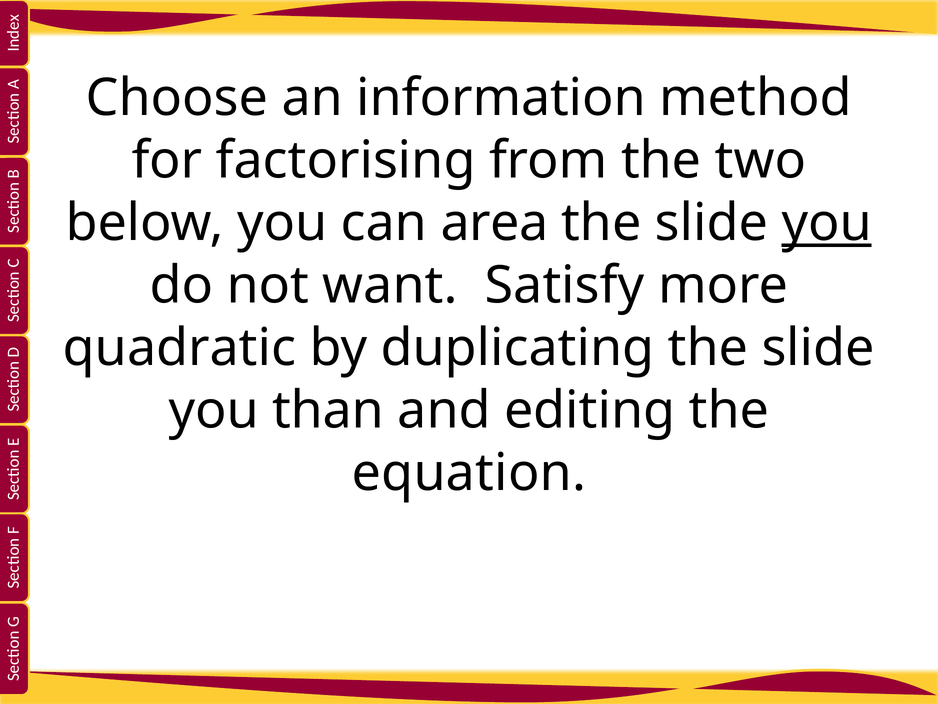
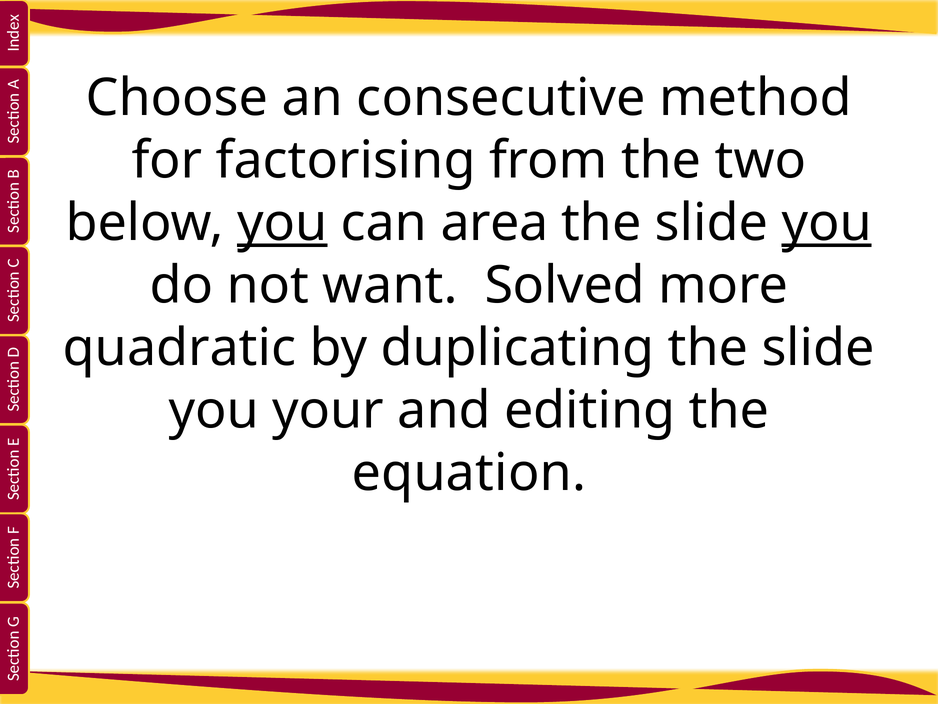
information: information -> consecutive (501, 98)
you underline: none -> present (282, 223)
Satisfy: Satisfy -> Solved (565, 285)
than: than -> your (328, 410)
